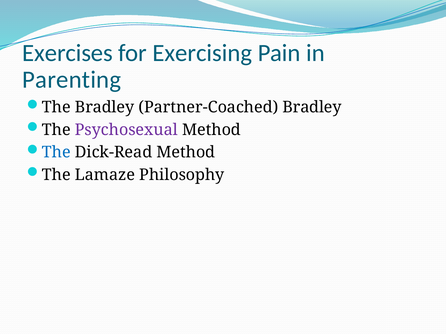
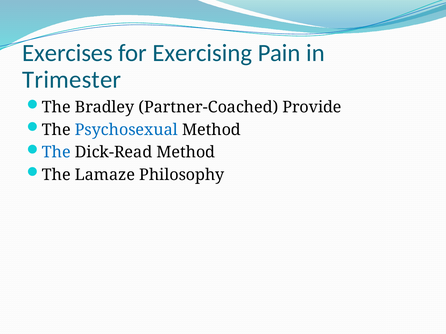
Parenting: Parenting -> Trimester (72, 80)
Partner-Coached Bradley: Bradley -> Provide (312, 107)
Psychosexual colour: purple -> blue (126, 130)
